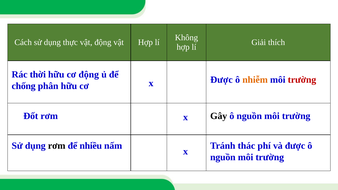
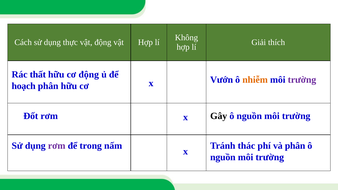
thời: thời -> thất (38, 75)
chống: chống -> hoạch (24, 86)
x Được: Được -> Vướn (222, 80)
trường colour: red -> purple (302, 80)
rơm colour: black -> purple (57, 146)
nhiều: nhiều -> trong (91, 146)
và được: được -> phân (295, 146)
